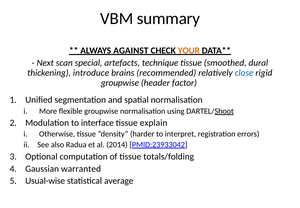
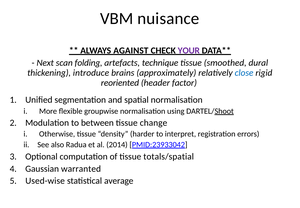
summary: summary -> nuisance (168, 18)
YOUR colour: orange -> purple (189, 51)
special: special -> folding (89, 63)
recommended: recommended -> approximately (166, 73)
groupwise: groupwise -> reoriented (120, 83)
interface: interface -> between (97, 123)
explain: explain -> change (154, 123)
totals/folding: totals/folding -> totals/spatial (169, 156)
Usual-wise: Usual-wise -> Used-wise (45, 181)
